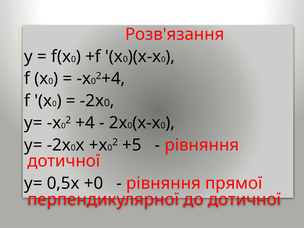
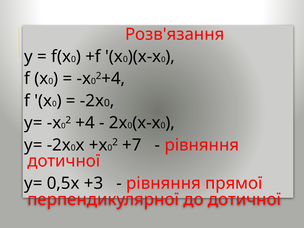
+5: +5 -> +7 (132, 145)
+0: +0 -> +3 (94, 183)
